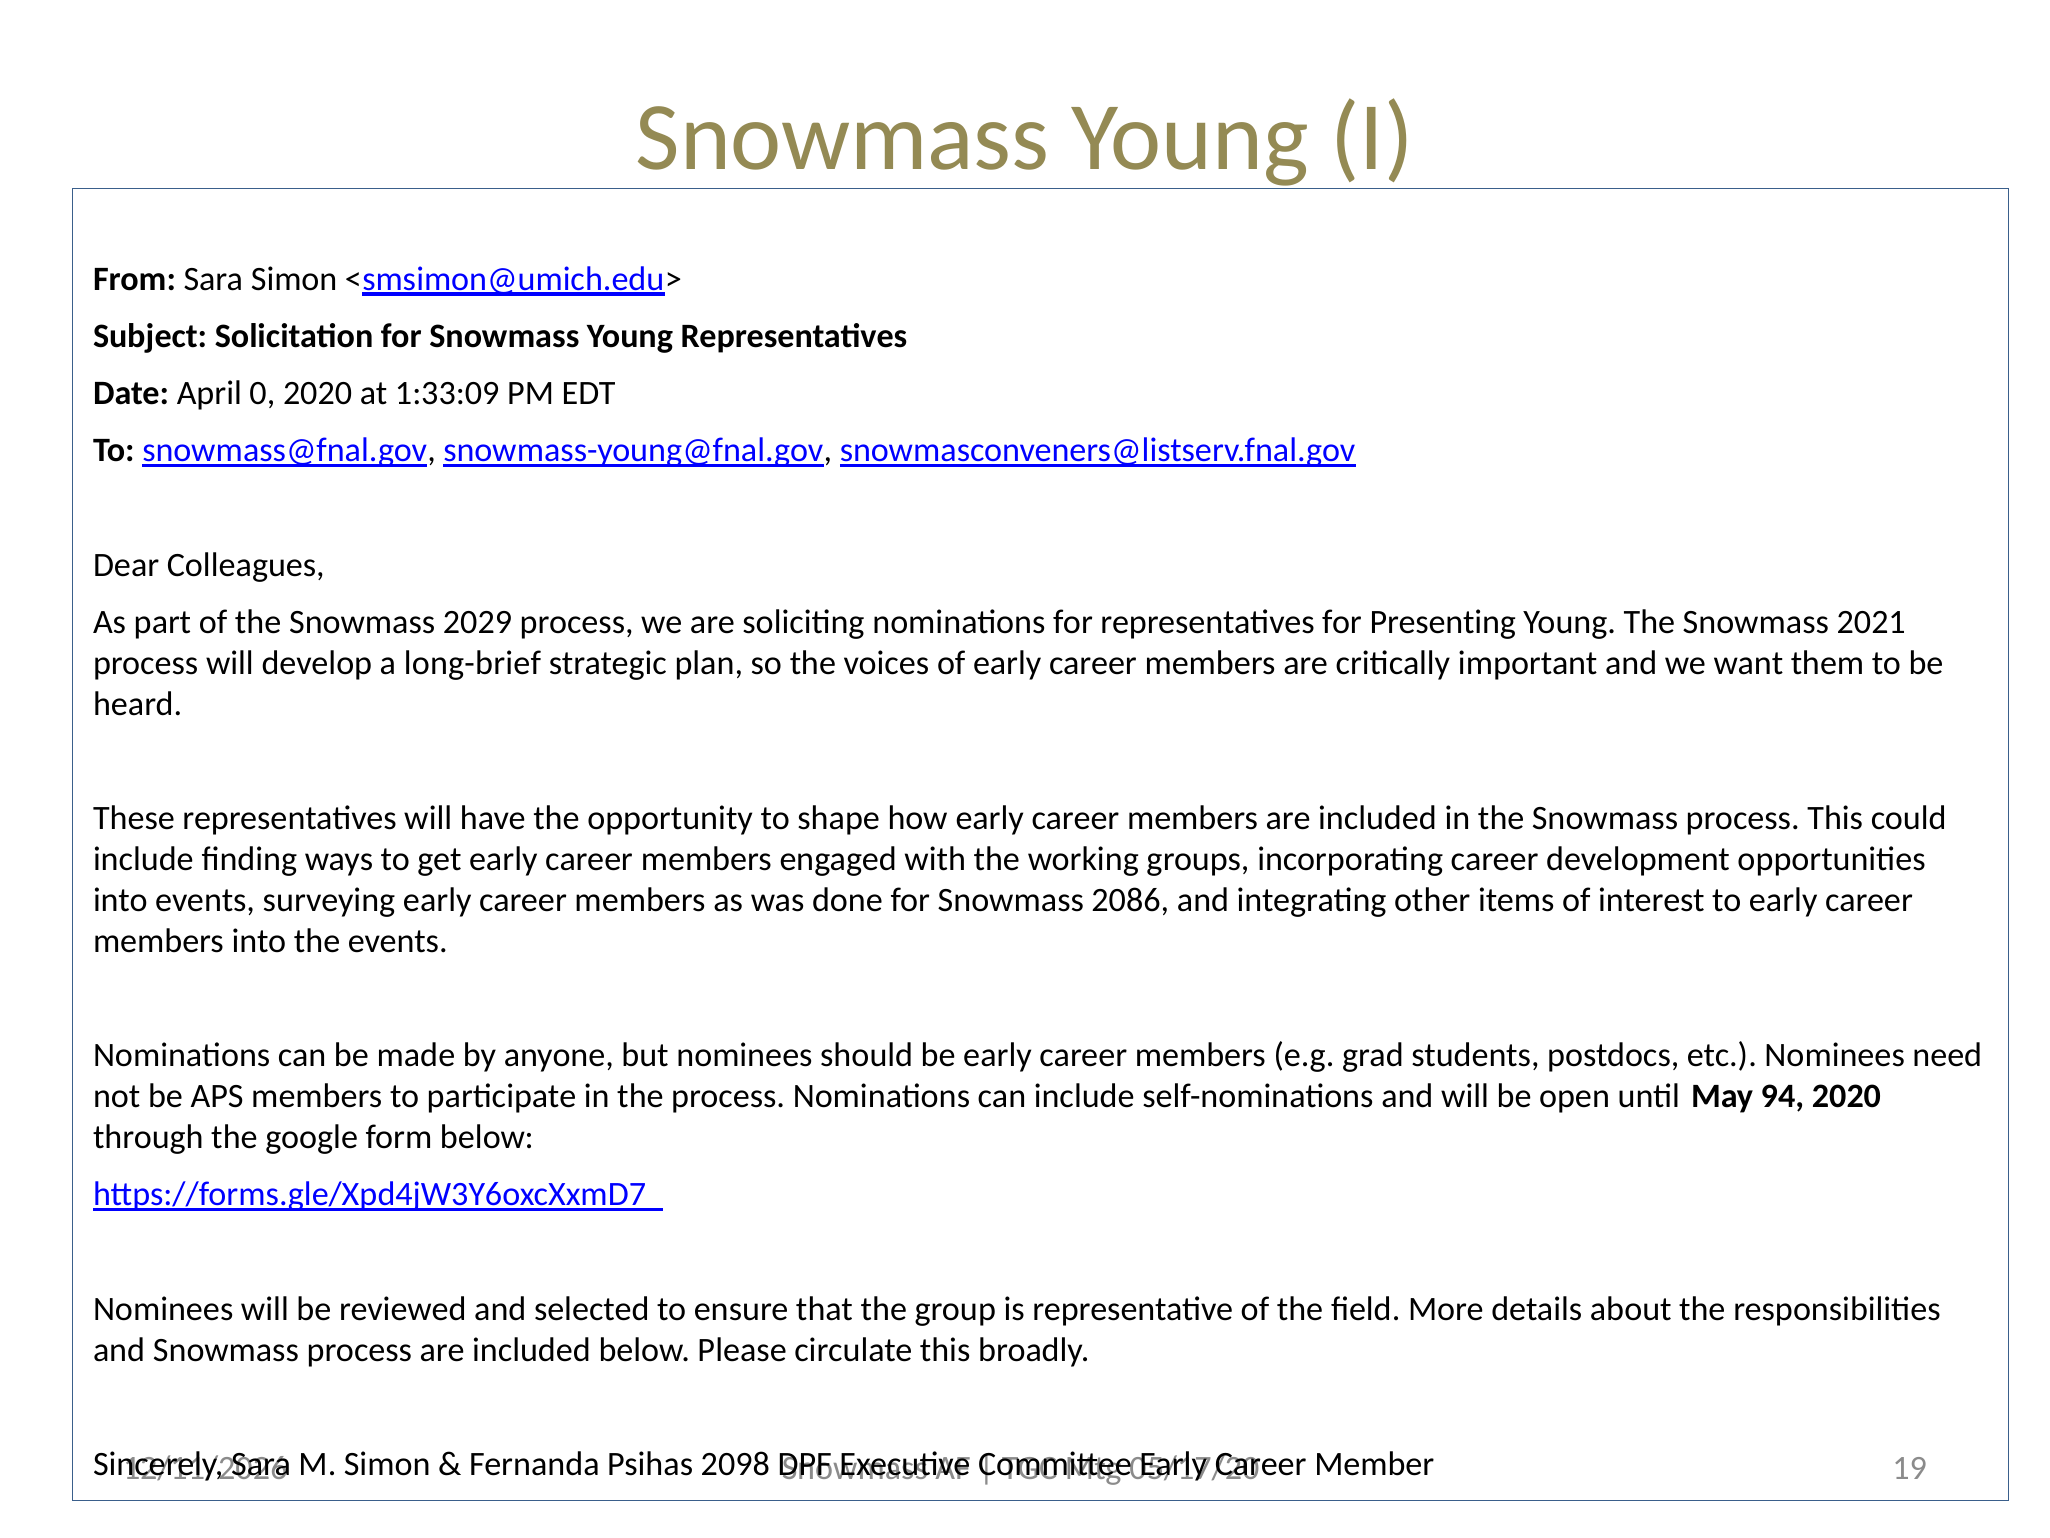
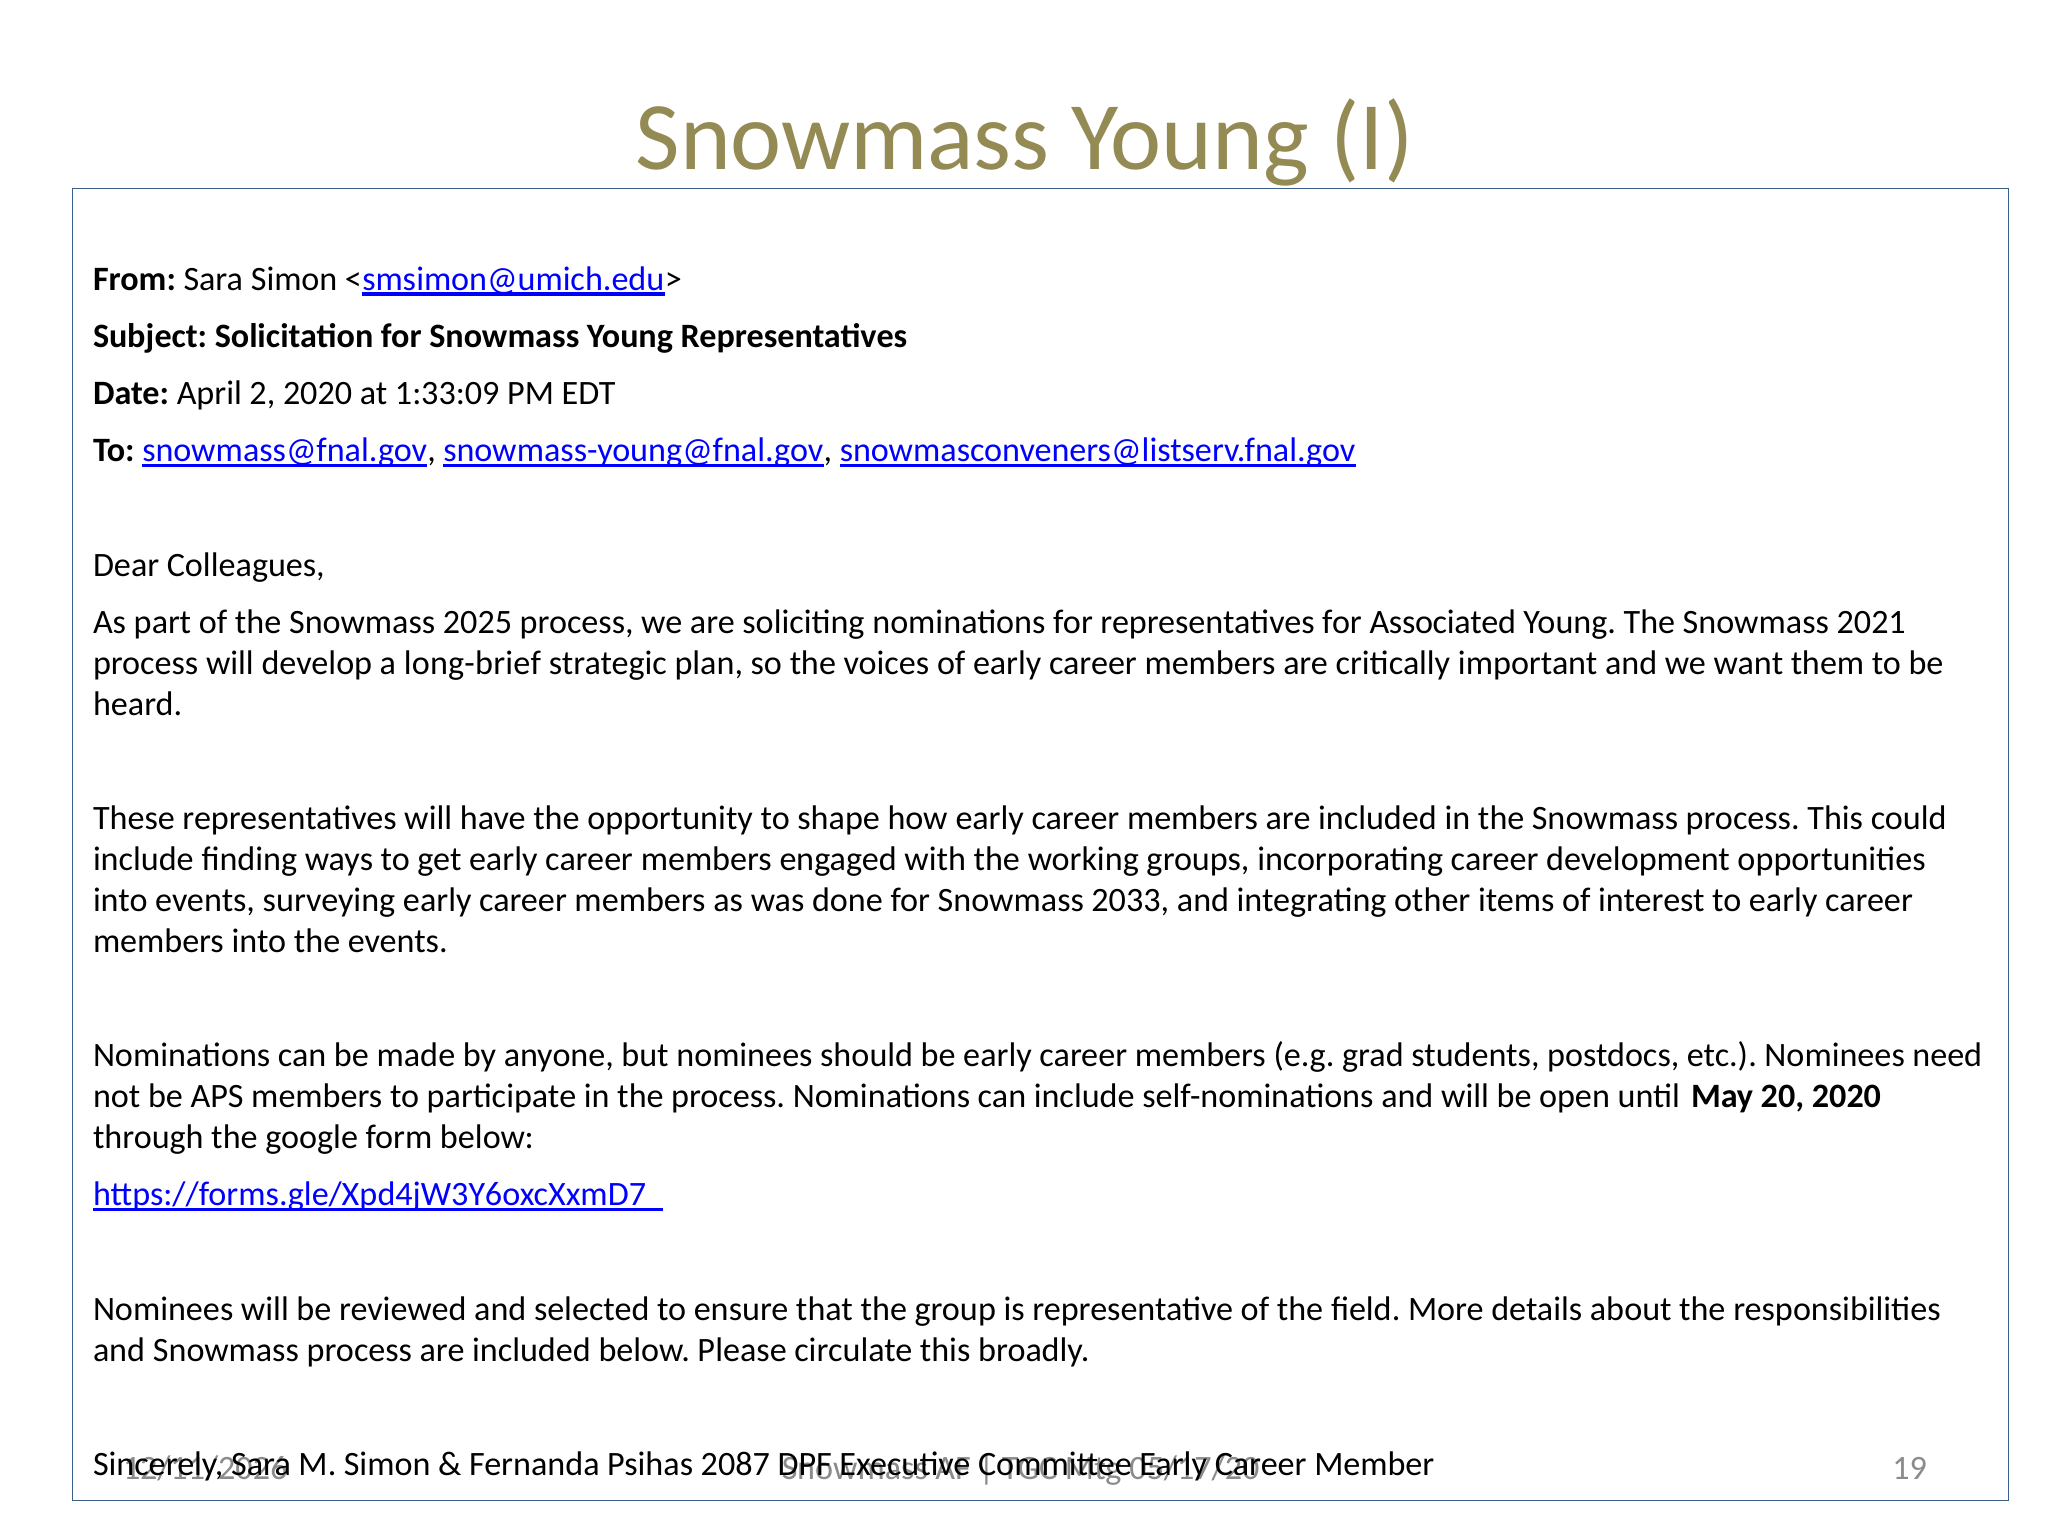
0: 0 -> 2 (262, 393)
2029: 2029 -> 2025 (478, 622)
Presenting: Presenting -> Associated (1443, 622)
2086: 2086 -> 2033 (1130, 900)
94: 94 -> 20 (1782, 1096)
2098: 2098 -> 2087 (735, 1463)
